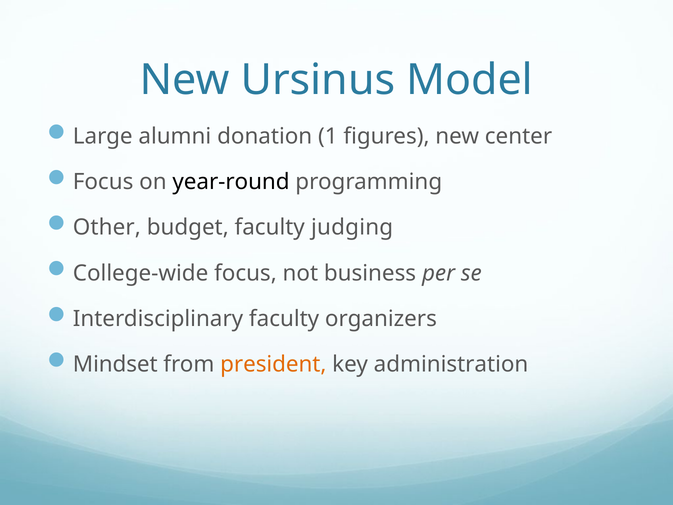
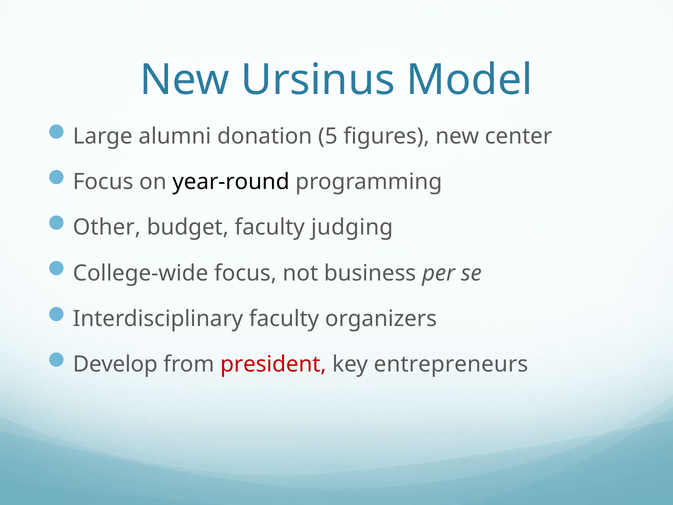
1: 1 -> 5 (328, 136)
Mindset: Mindset -> Develop (115, 364)
president colour: orange -> red (273, 364)
administration: administration -> entrepreneurs (451, 364)
